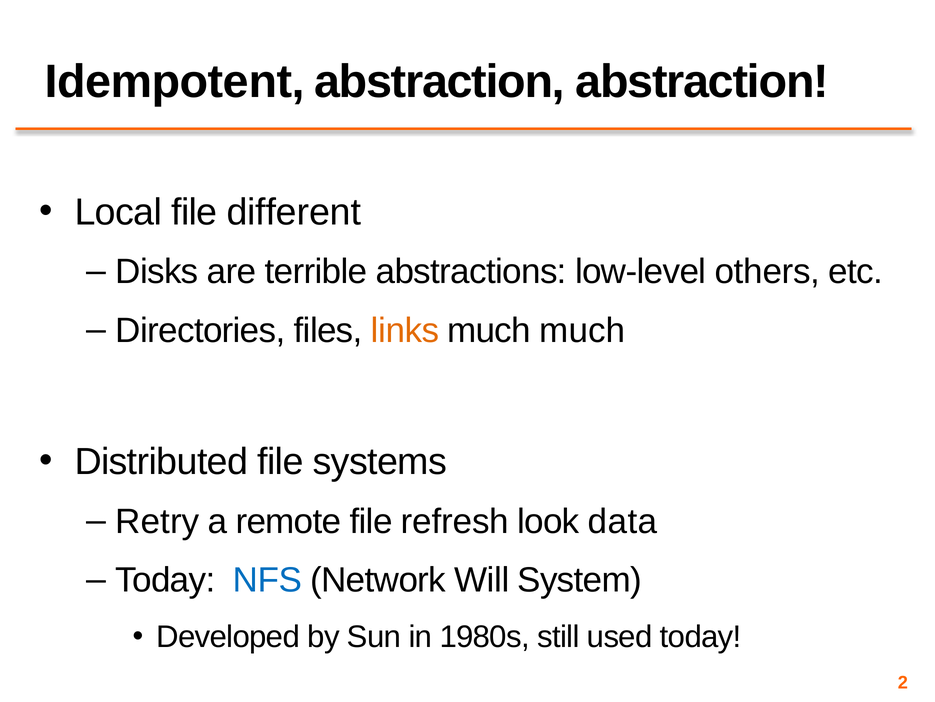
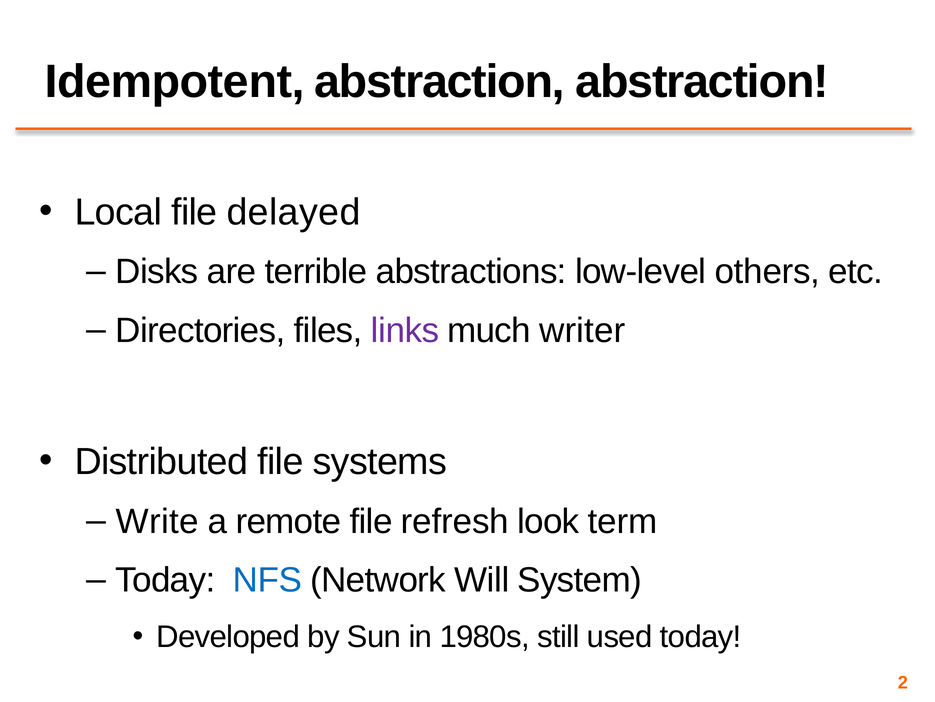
different: different -> delayed (294, 212)
links colour: orange -> purple (405, 330)
much much: much -> writer (582, 330)
Retry: Retry -> Write (157, 521)
data: data -> term (623, 521)
